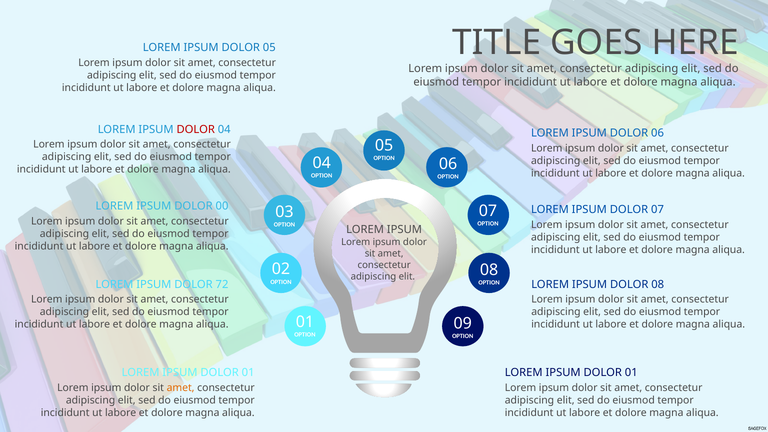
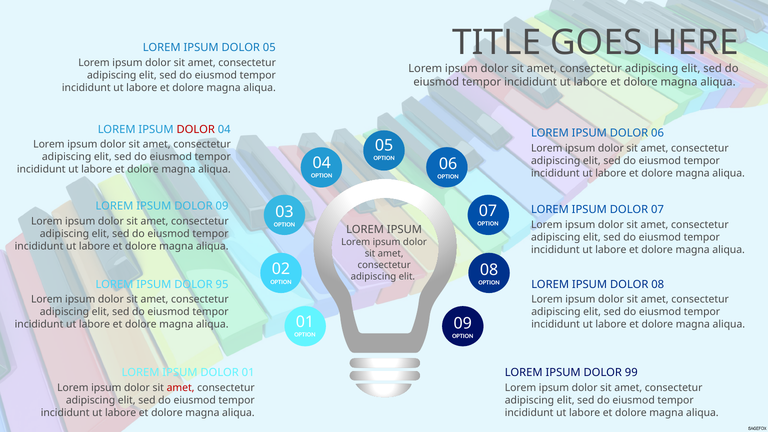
DOLOR 00: 00 -> 09 (222, 206)
72: 72 -> 95 (222, 284)
01: 01 -> 99 (631, 372)
amet colour: orange -> red (181, 388)
